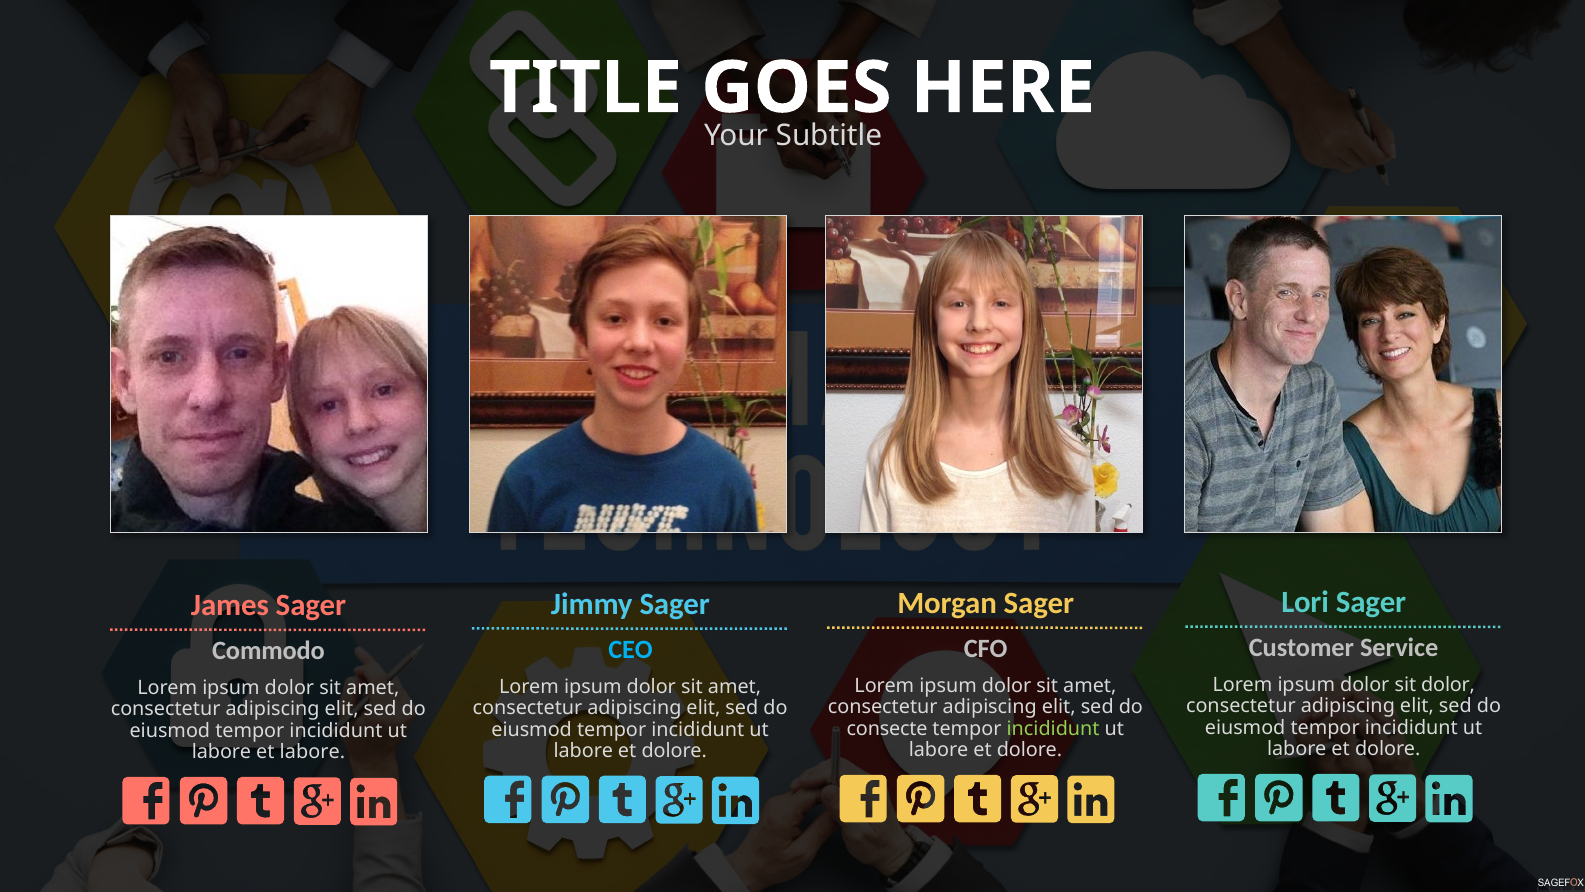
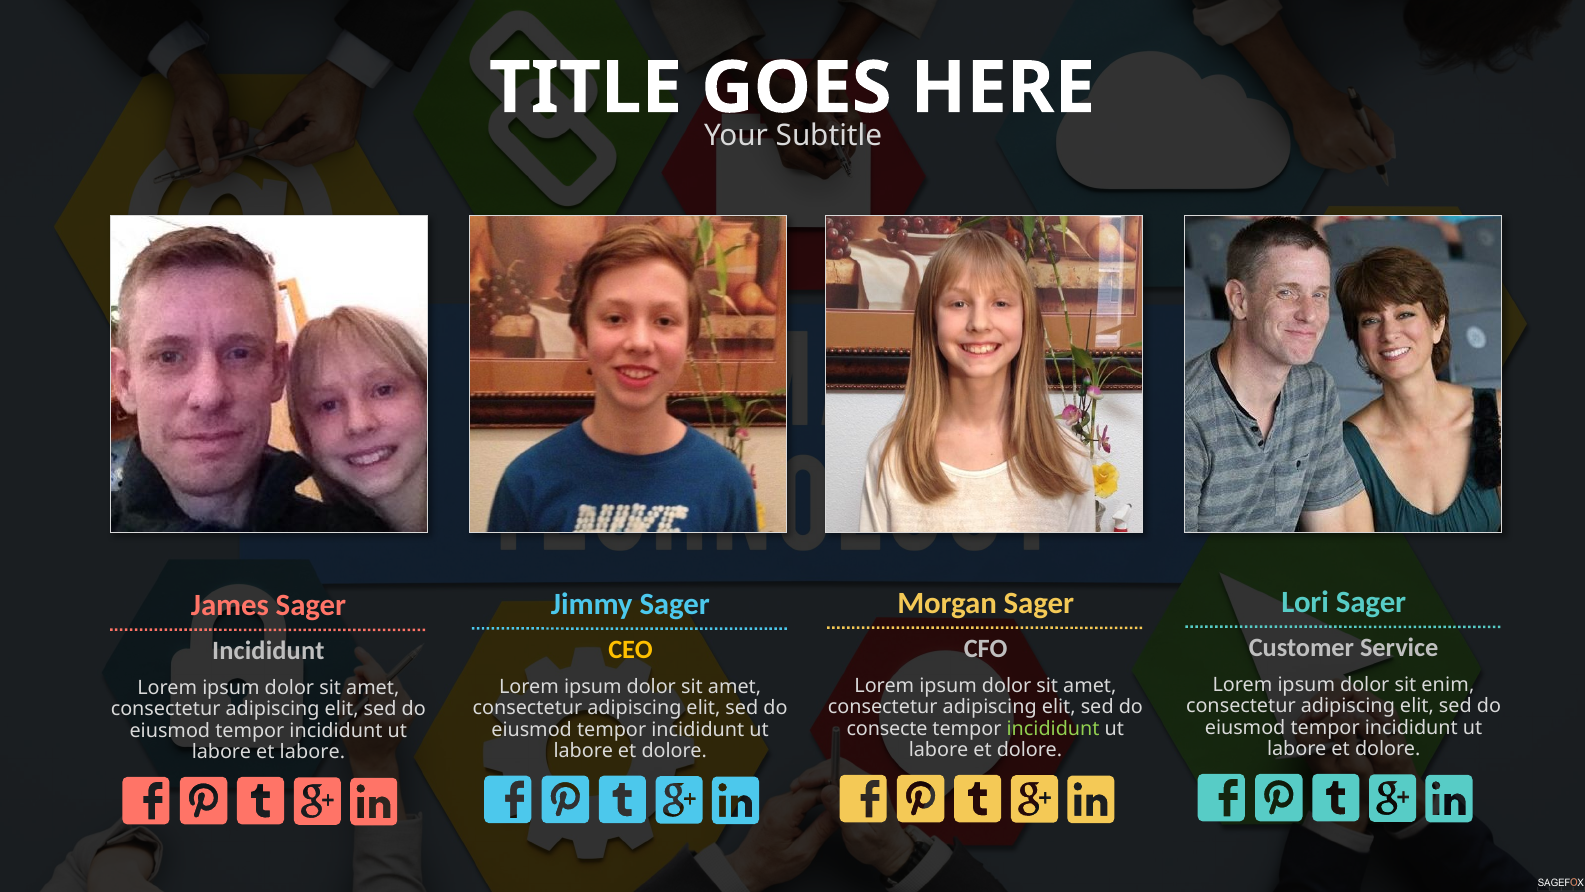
CEO colour: light blue -> yellow (630, 649)
Commodo: Commodo -> Incididunt (268, 650)
sit dolor: dolor -> enim (1448, 685)
